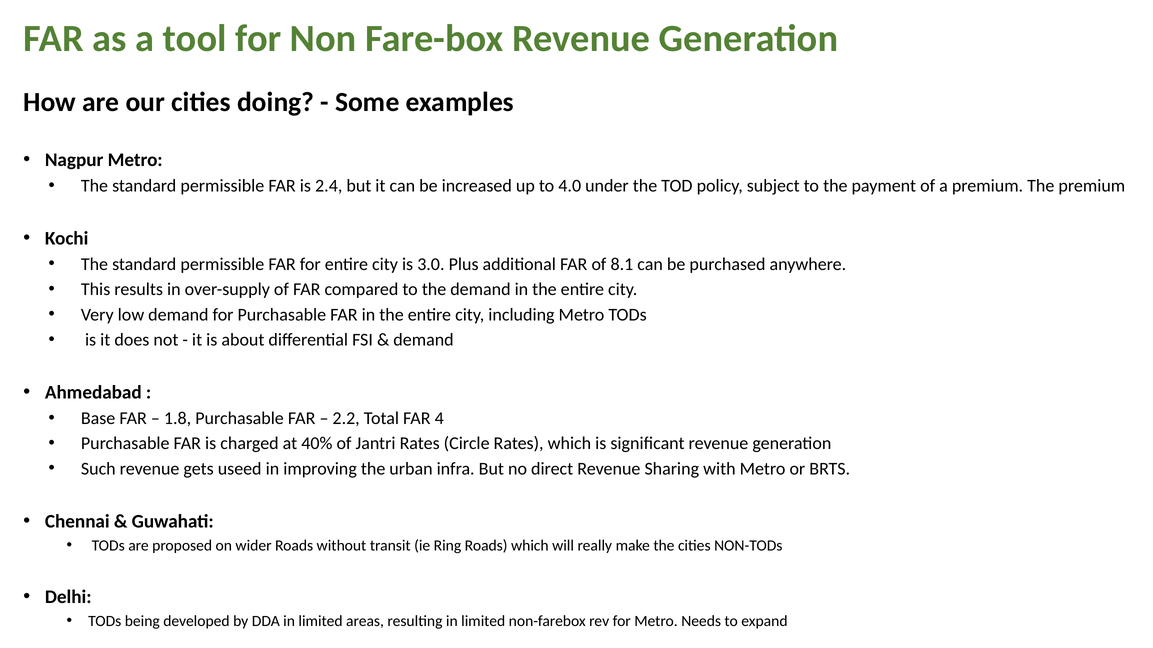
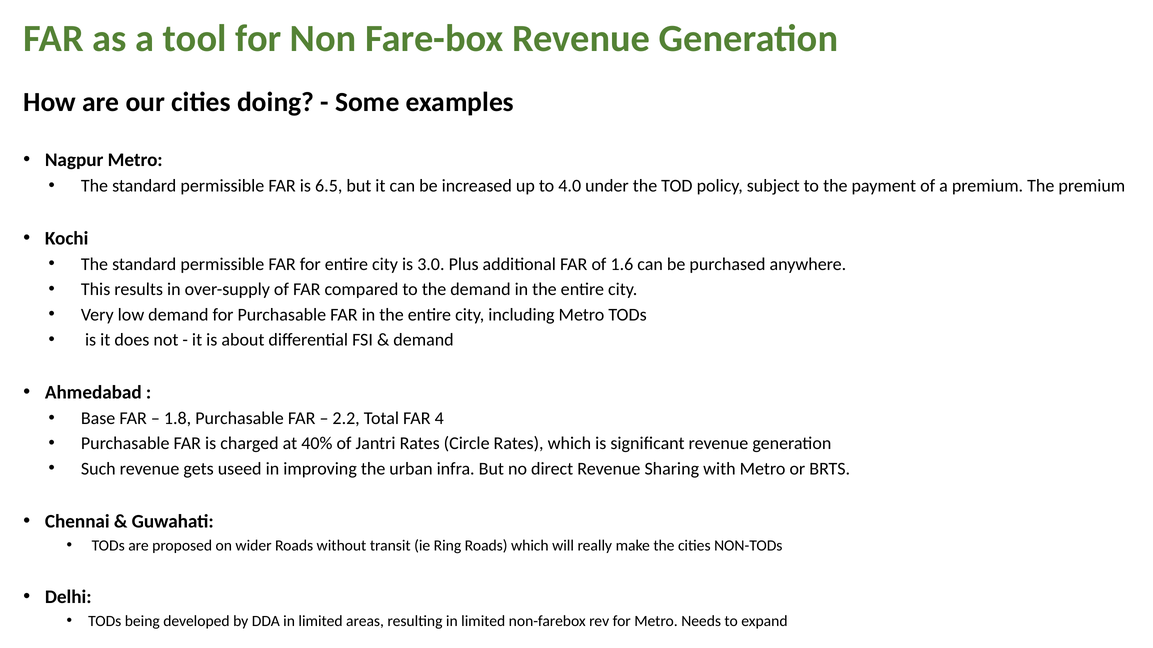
2.4: 2.4 -> 6.5 (329, 186)
8.1: 8.1 -> 1.6 (622, 264)
